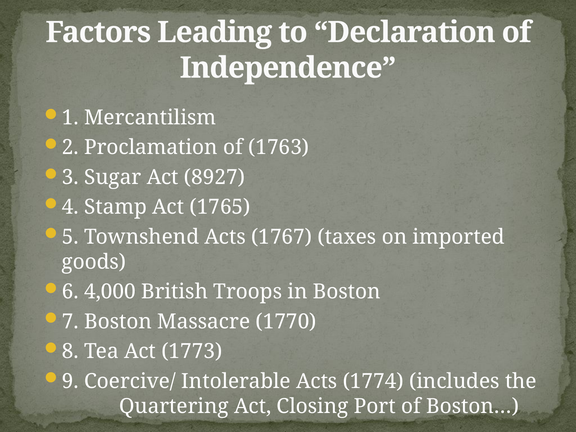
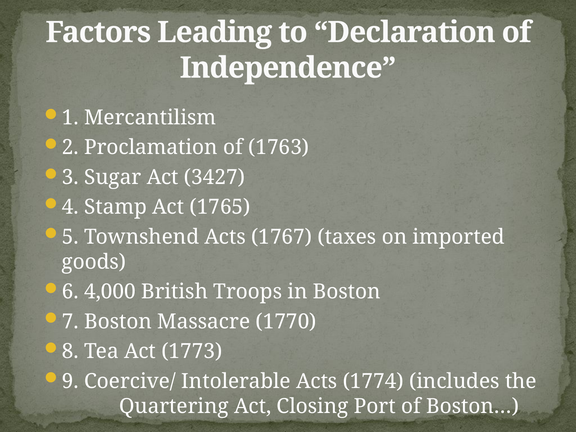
8927: 8927 -> 3427 (214, 177)
